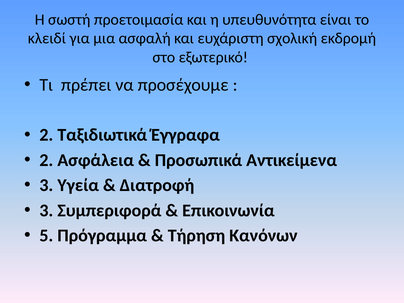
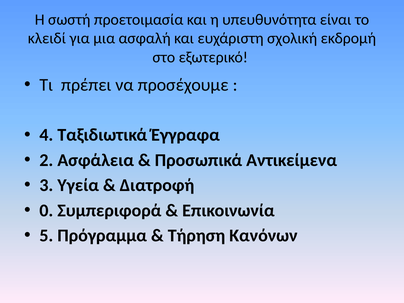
2: 2 -> 4 (46, 135)
3: 3 -> 0 (46, 210)
